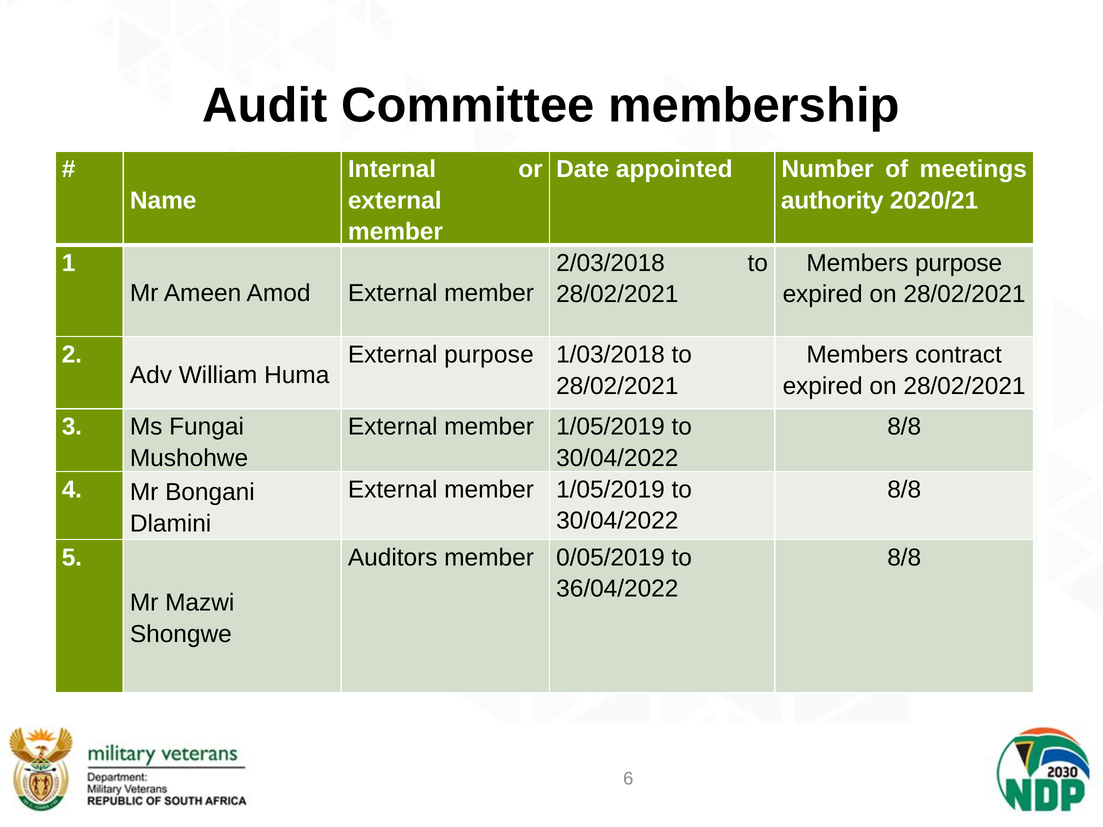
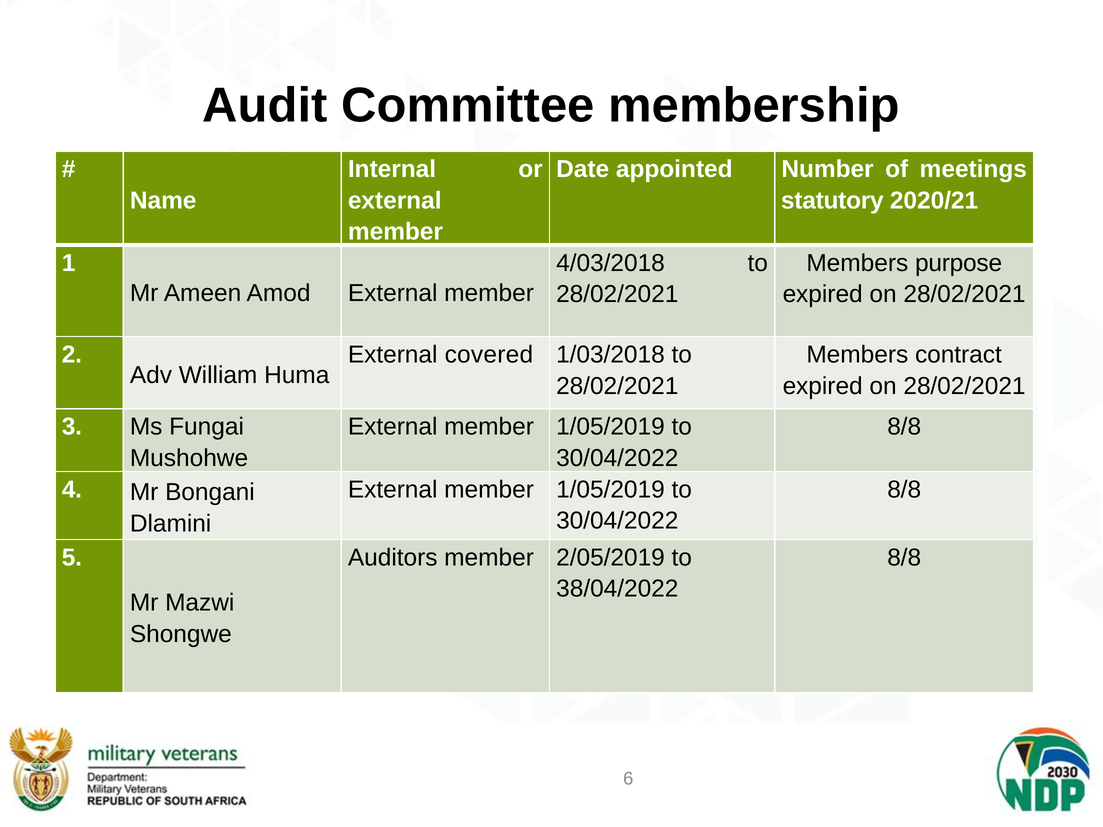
authority: authority -> statutory (832, 201)
2/03/2018: 2/03/2018 -> 4/03/2018 (611, 263)
External purpose: purpose -> covered (489, 355)
0/05/2019: 0/05/2019 -> 2/05/2019 (611, 558)
36/04/2022: 36/04/2022 -> 38/04/2022 (617, 589)
